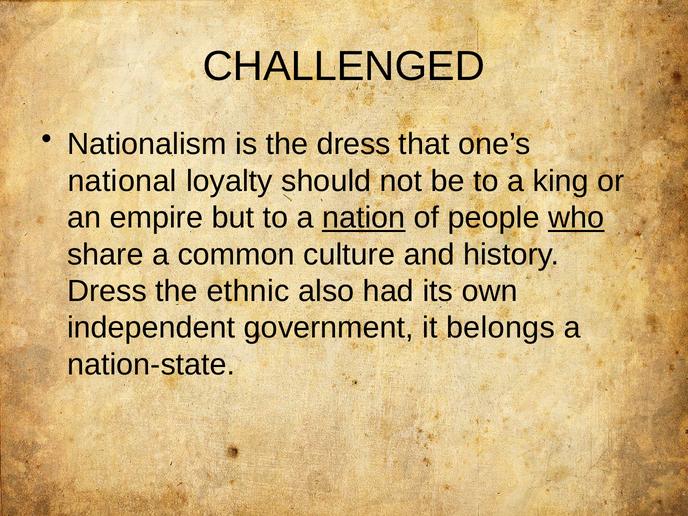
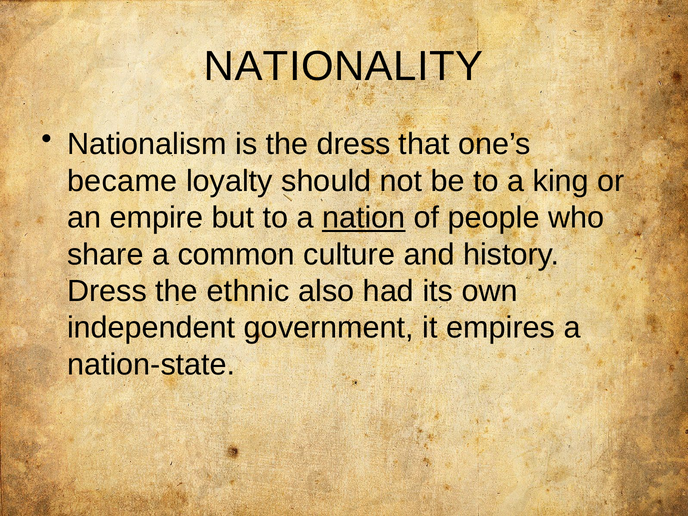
CHALLENGED: CHALLENGED -> NATIONALITY (344, 67)
national: national -> became (122, 181)
who underline: present -> none (576, 218)
belongs: belongs -> empires (501, 328)
